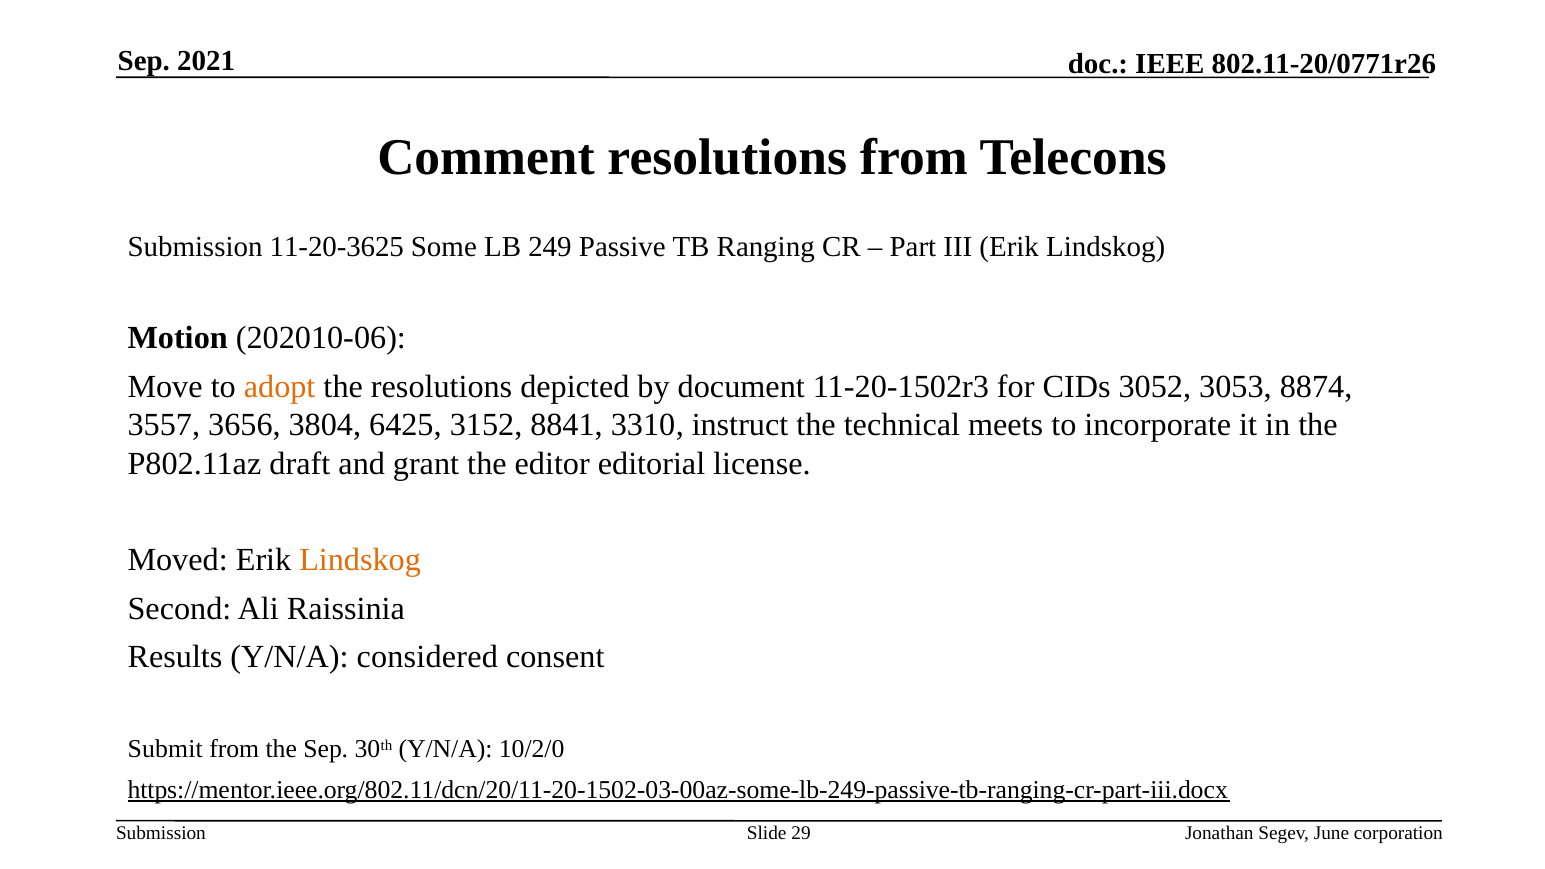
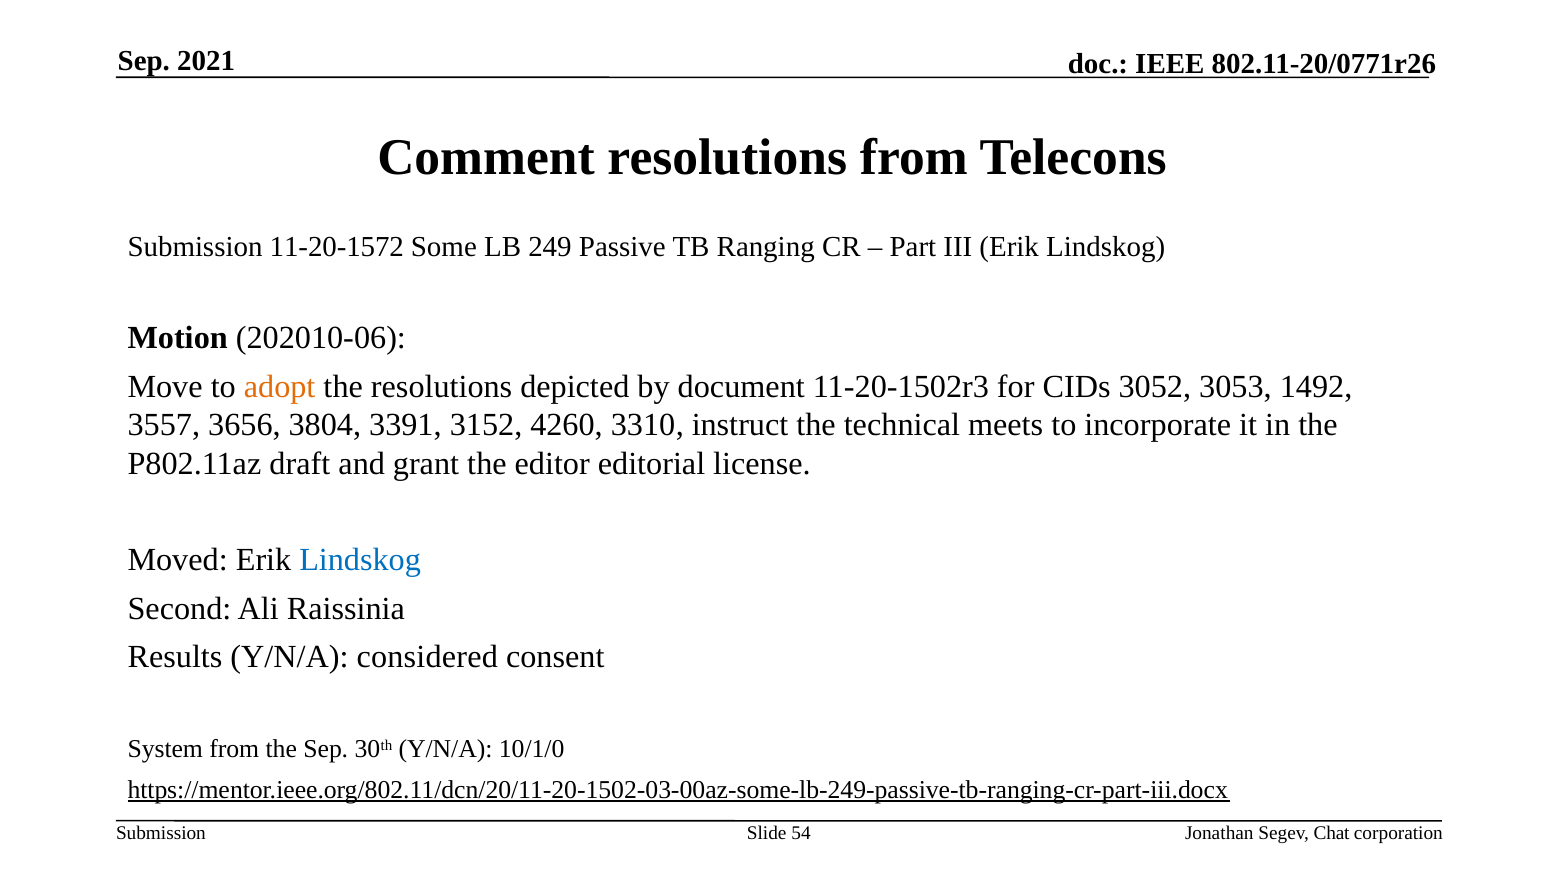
11-20-3625: 11-20-3625 -> 11-20-1572 (337, 247)
8874: 8874 -> 1492 (1316, 386)
6425: 6425 -> 3391 (405, 425)
8841: 8841 -> 4260 (567, 425)
Lindskog colour: orange -> blue (360, 560)
Submit: Submit -> System (165, 749)
10/2/0: 10/2/0 -> 10/1/0 (532, 749)
29: 29 -> 54 (801, 833)
June: June -> Chat (1332, 833)
